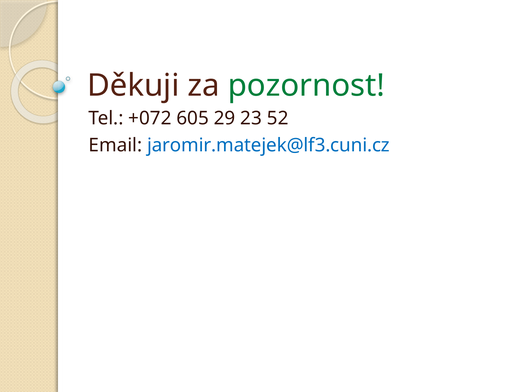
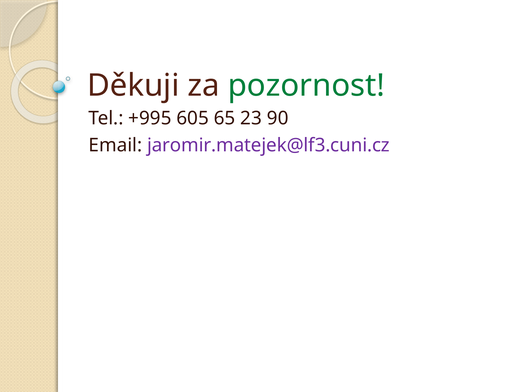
+072: +072 -> +995 (150, 118)
29: 29 -> 65 (225, 118)
52: 52 -> 90 (278, 118)
jaromir.matejek@lf3.cuni.cz colour: blue -> purple (268, 145)
